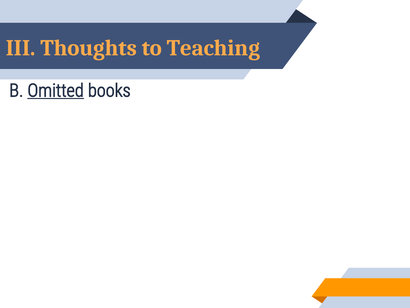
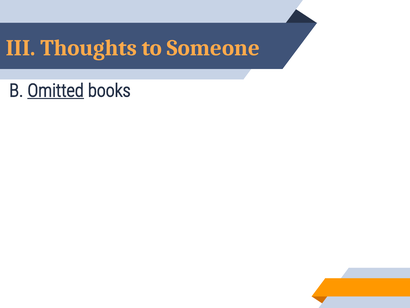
Teaching: Teaching -> Someone (213, 48)
